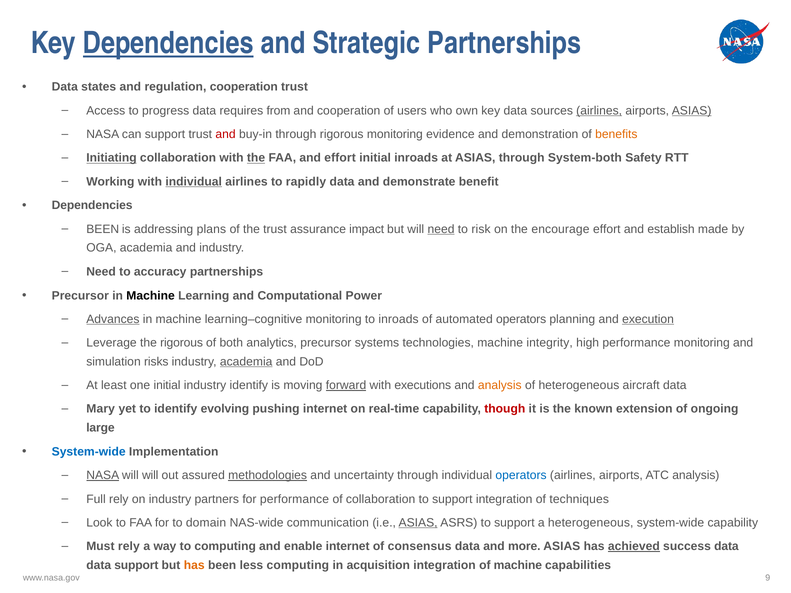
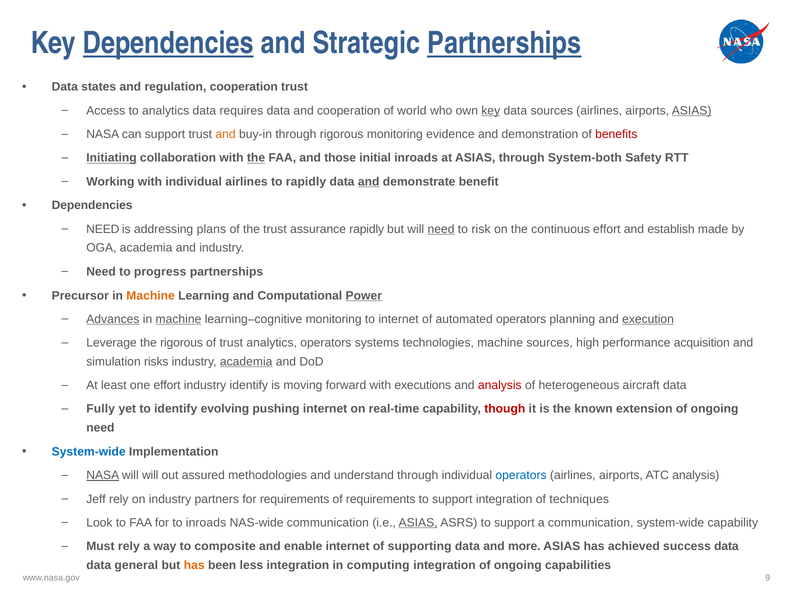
Partnerships underline: none -> present (504, 43)
to progress: progress -> analytics (166, 111)
requires from: from -> data (278, 111)
users: users -> world (412, 111)
key underline: none -> present (491, 111)
airlines underline: present -> none (599, 111)
and colour: red -> orange (226, 134)
benefits colour: orange -> red (616, 134)
and effort: effort -> those (340, 158)
individual underline: present -> none (194, 182)
and underline: none -> present (369, 182)
BEEN: BEEN -> NEED (103, 229)
assurance impact: impact -> rapidly (367, 229)
encourage: encourage -> continuous (561, 229)
accuracy: accuracy -> progress (160, 272)
Machine colour: black -> orange (151, 296)
Power underline: none -> present (364, 296)
machine underline: none -> present (178, 319)
to inroads: inroads -> internet (399, 319)
of both: both -> trust (231, 343)
analytics precursor: precursor -> operators (326, 343)
machine integrity: integrity -> sources (550, 343)
performance monitoring: monitoring -> acquisition (702, 343)
one initial: initial -> effort (167, 386)
forward underline: present -> none (346, 386)
analysis colour: orange -> red (500, 386)
Mary: Mary -> Fully (101, 409)
large: large -> need (100, 428)
methodologies underline: present -> none (268, 476)
uncertainty: uncertainty -> understand (364, 476)
Full: Full -> Jeff (96, 499)
for performance: performance -> requirements (295, 499)
of collaboration: collaboration -> requirements (381, 499)
to domain: domain -> inroads (206, 523)
a heterogeneous: heterogeneous -> communication (591, 523)
to computing: computing -> composite (225, 547)
consensus: consensus -> supporting (420, 547)
achieved underline: present -> none (634, 547)
data support: support -> general (136, 565)
less computing: computing -> integration (298, 565)
acquisition: acquisition -> computing (378, 565)
integration of machine: machine -> ongoing (518, 565)
